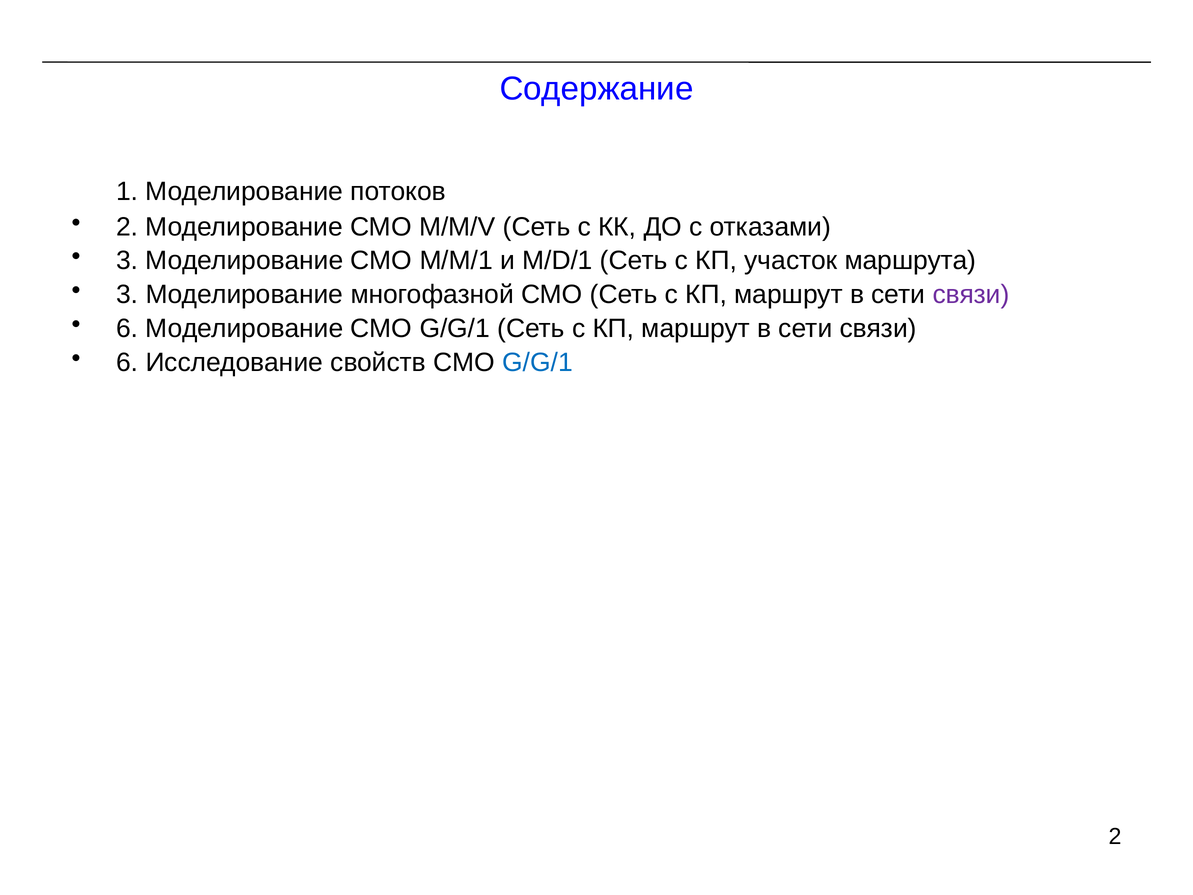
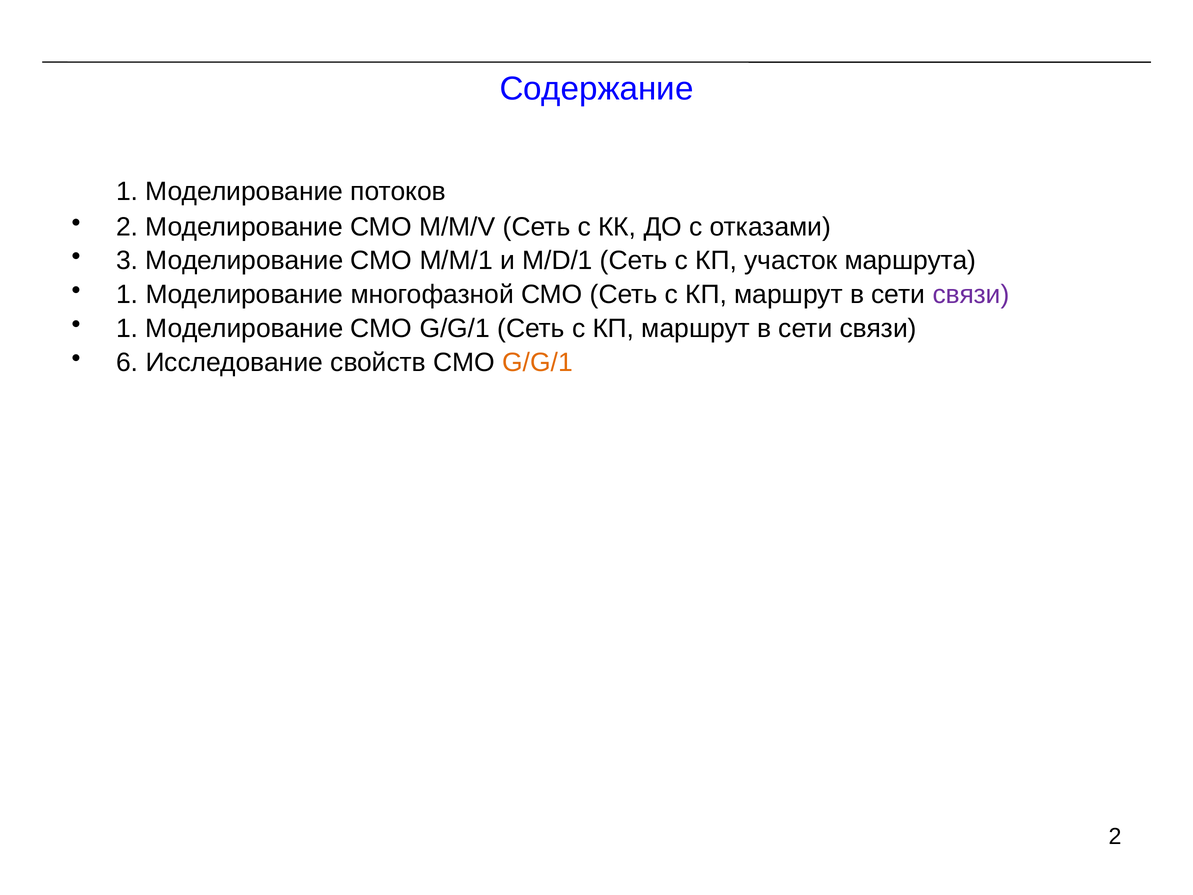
3: 3 -> 1 (127, 295)
6: 6 -> 1 (127, 328)
G/G/1 colour: blue -> orange (538, 362)
